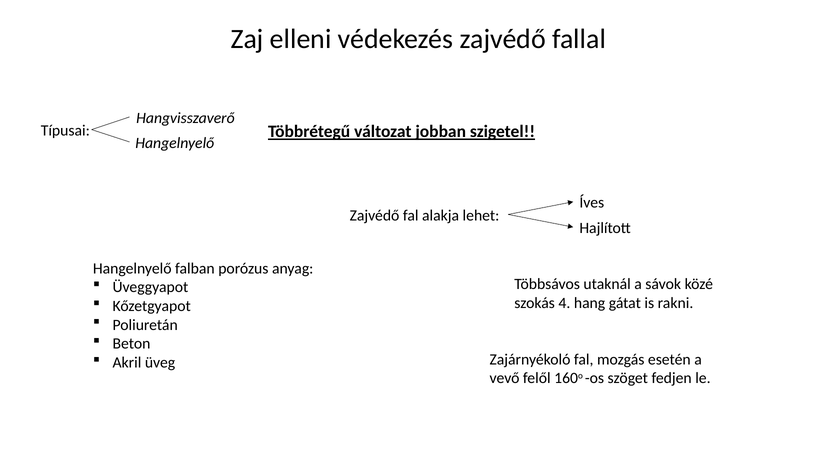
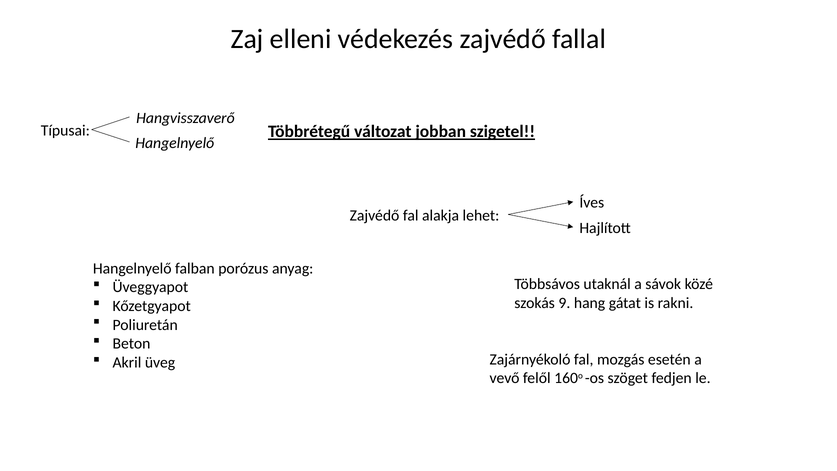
4: 4 -> 9 (564, 303)
